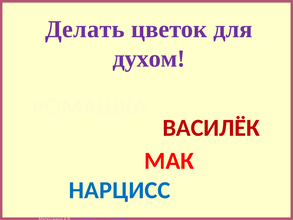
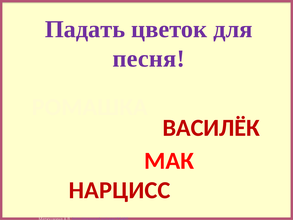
Делать: Делать -> Падать (85, 29)
духом: духом -> песня (149, 59)
НАРЦИСС colour: blue -> red (120, 190)
